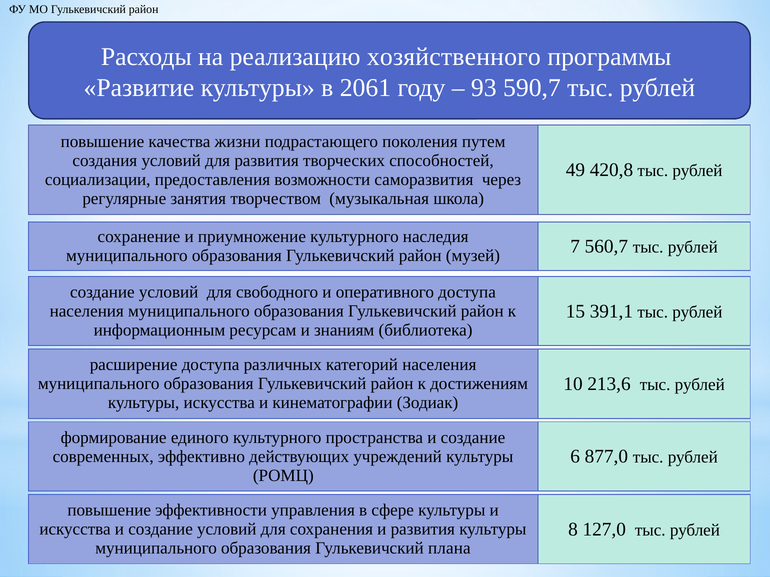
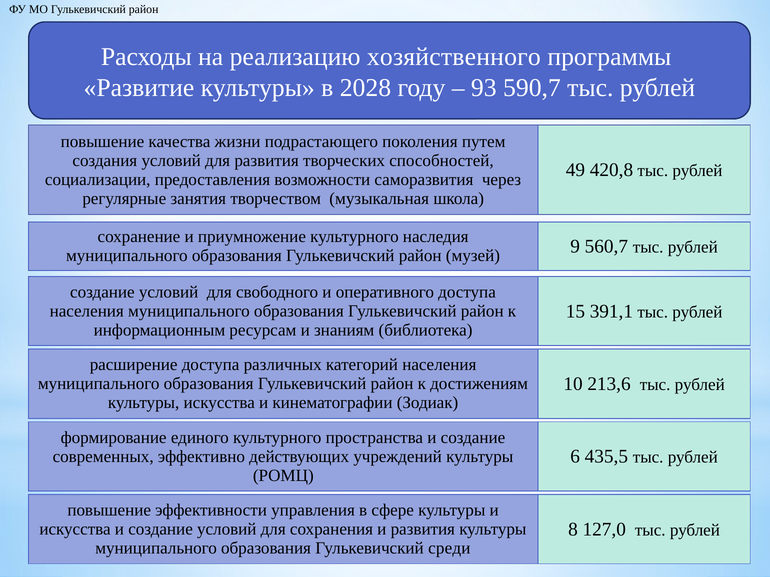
2061: 2061 -> 2028 (365, 88)
7: 7 -> 9 (575, 247)
877,0: 877,0 -> 435,5 (606, 457)
плана: плана -> среди (449, 549)
